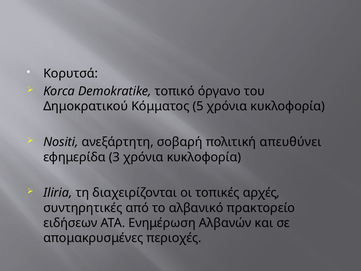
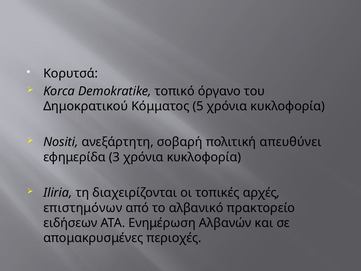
συντηρητικές: συντηρητικές -> επιστημόνων (83, 208)
